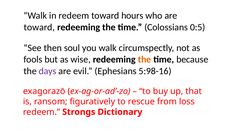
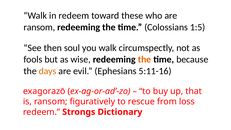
hours: hours -> these (132, 16)
toward: toward -> ransom (39, 27)
0:5: 0:5 -> 1:5 (198, 27)
days colour: purple -> orange (48, 71)
5:98-16: 5:98-16 -> 5:11-16 (155, 71)
